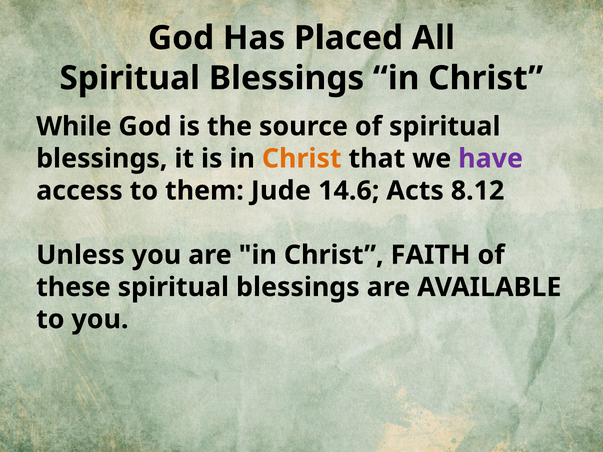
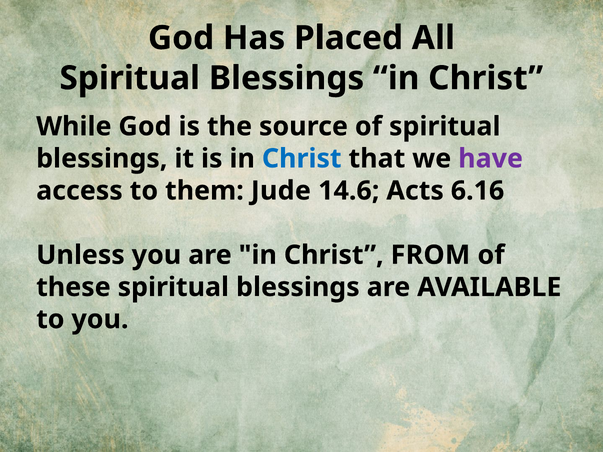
Christ colour: orange -> blue (302, 159)
8.12: 8.12 -> 6.16 (478, 191)
FAITH: FAITH -> FROM (430, 255)
